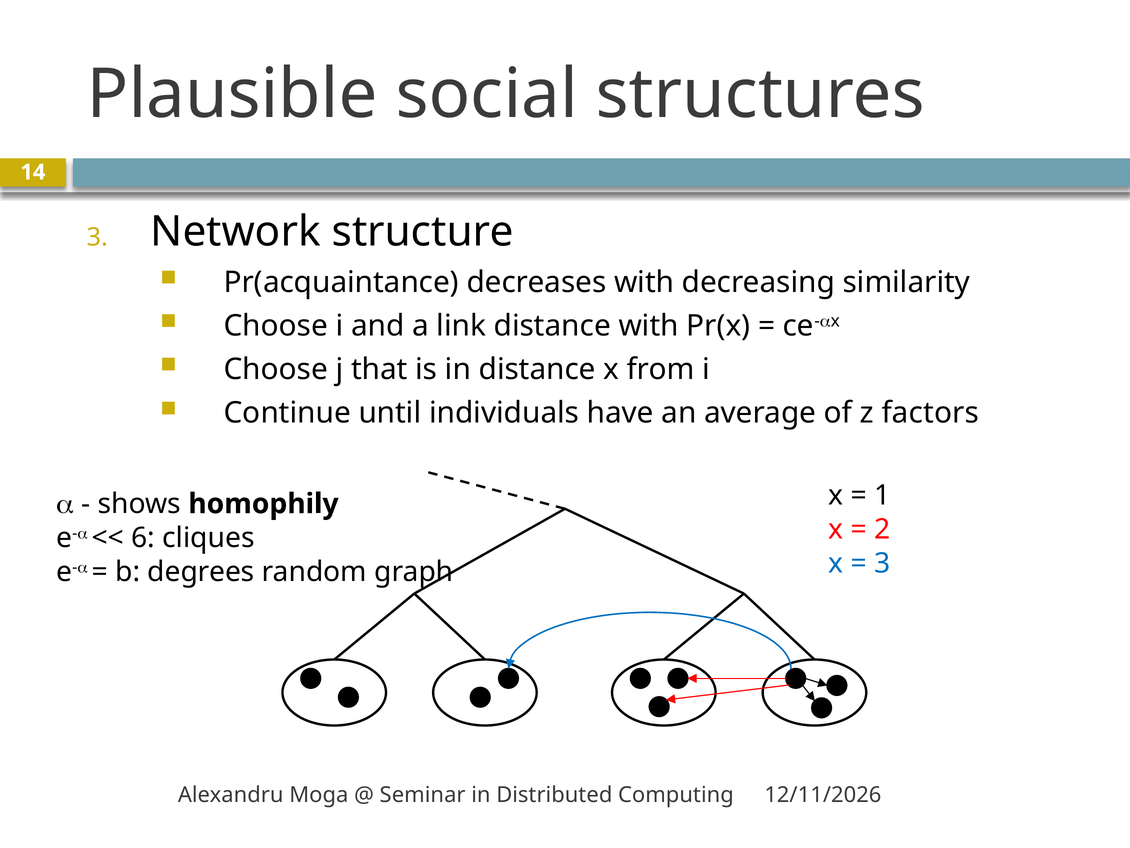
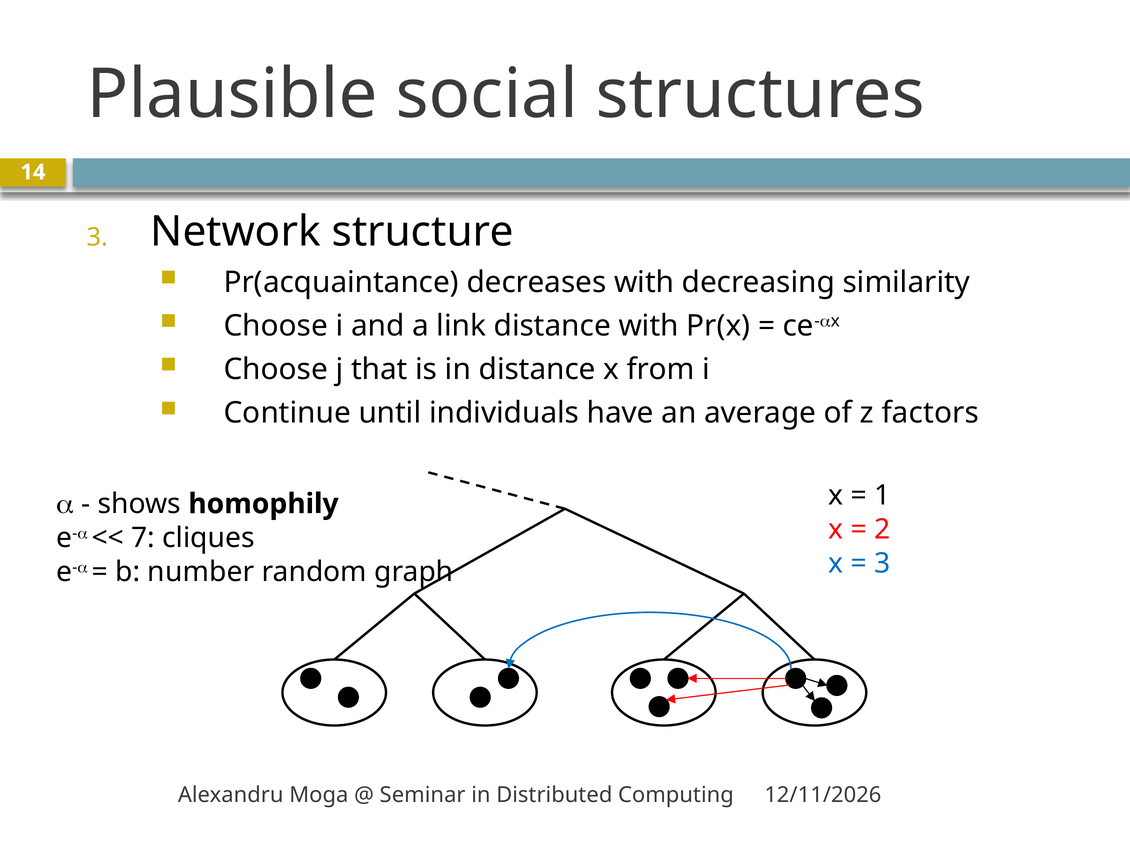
6: 6 -> 7 (143, 537)
degrees: degrees -> number (201, 571)
